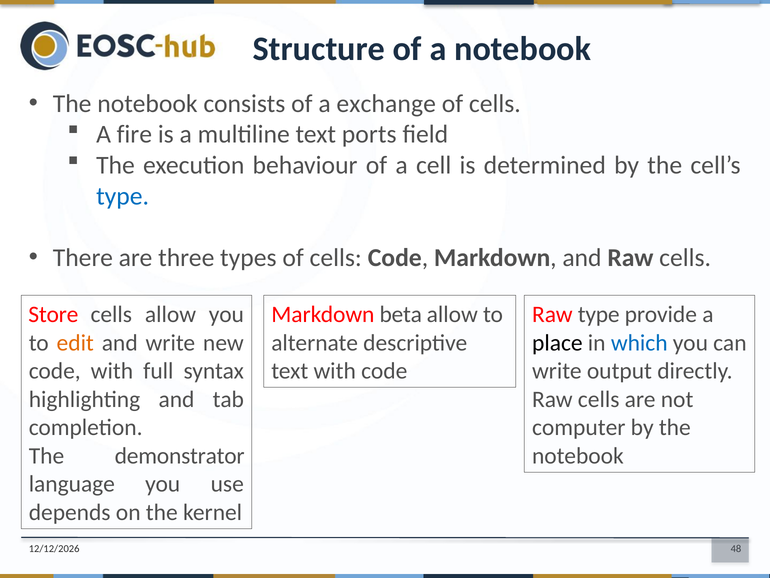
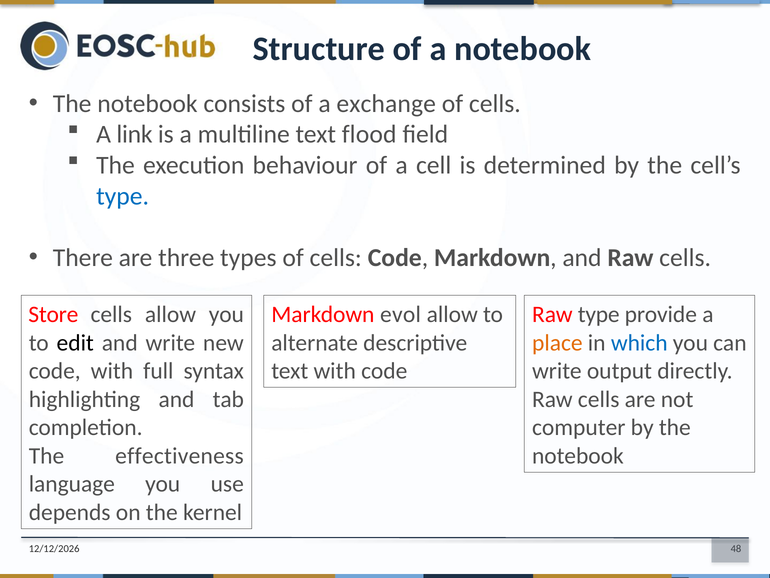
fire: fire -> link (134, 134)
ports: ports -> flood (369, 134)
beta: beta -> evol (401, 314)
edit colour: orange -> black (75, 343)
place colour: black -> orange (557, 343)
demonstrator: demonstrator -> effectiveness (179, 455)
